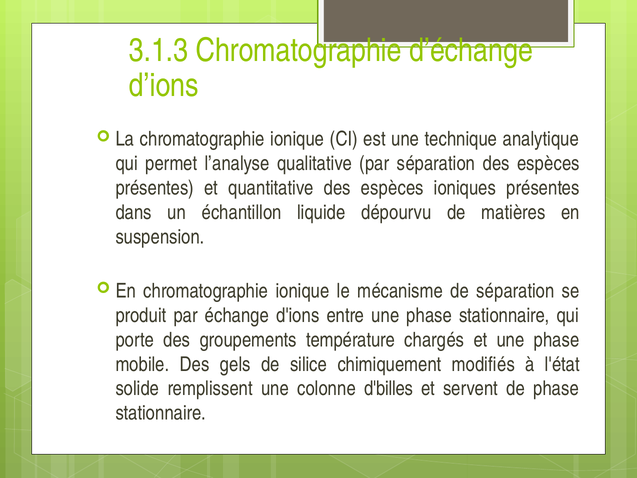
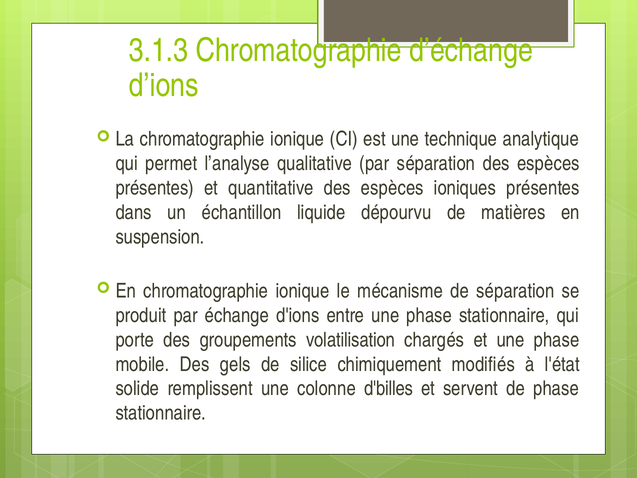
température: température -> volatilisation (351, 340)
